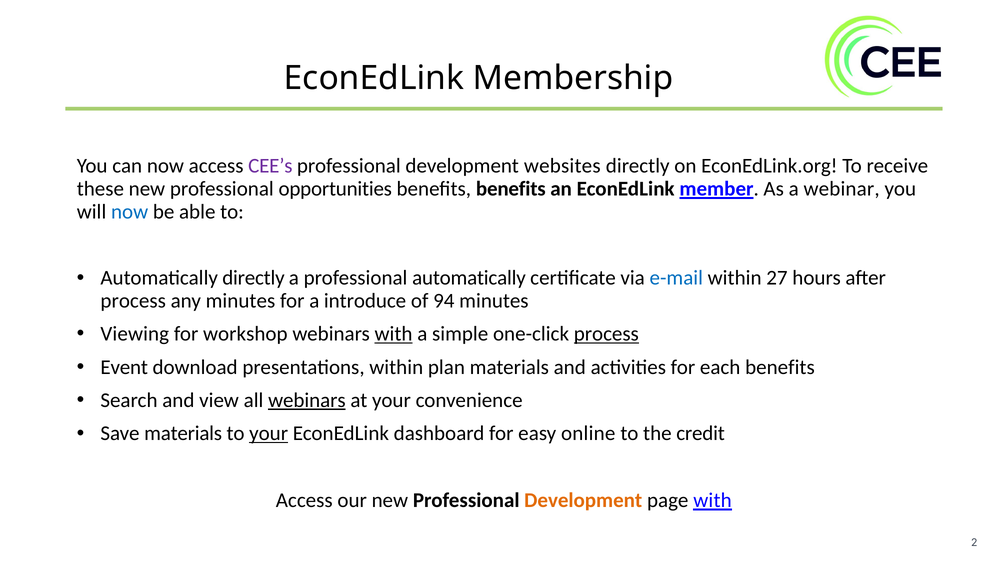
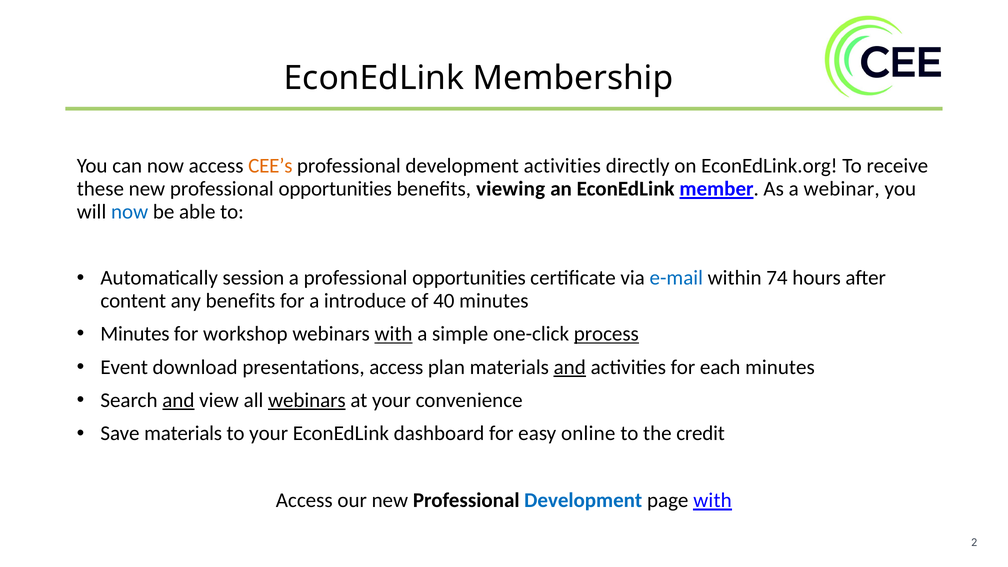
CEE’s colour: purple -> orange (270, 166)
development websites: websites -> activities (562, 166)
benefits benefits: benefits -> viewing (511, 189)
Automatically directly: directly -> session (253, 278)
a professional automatically: automatically -> opportunities (469, 278)
27: 27 -> 74 (777, 278)
process: process -> content (133, 301)
any minutes: minutes -> benefits (240, 301)
94: 94 -> 40 (444, 301)
Viewing: Viewing -> Minutes (135, 334)
presentations within: within -> access (396, 367)
and underline: none -> present (570, 367)
each benefits: benefits -> minutes (780, 367)
and underline: none -> present (178, 400)
your underline: present -> none (269, 433)
Development colour: orange -> blue (583, 500)
